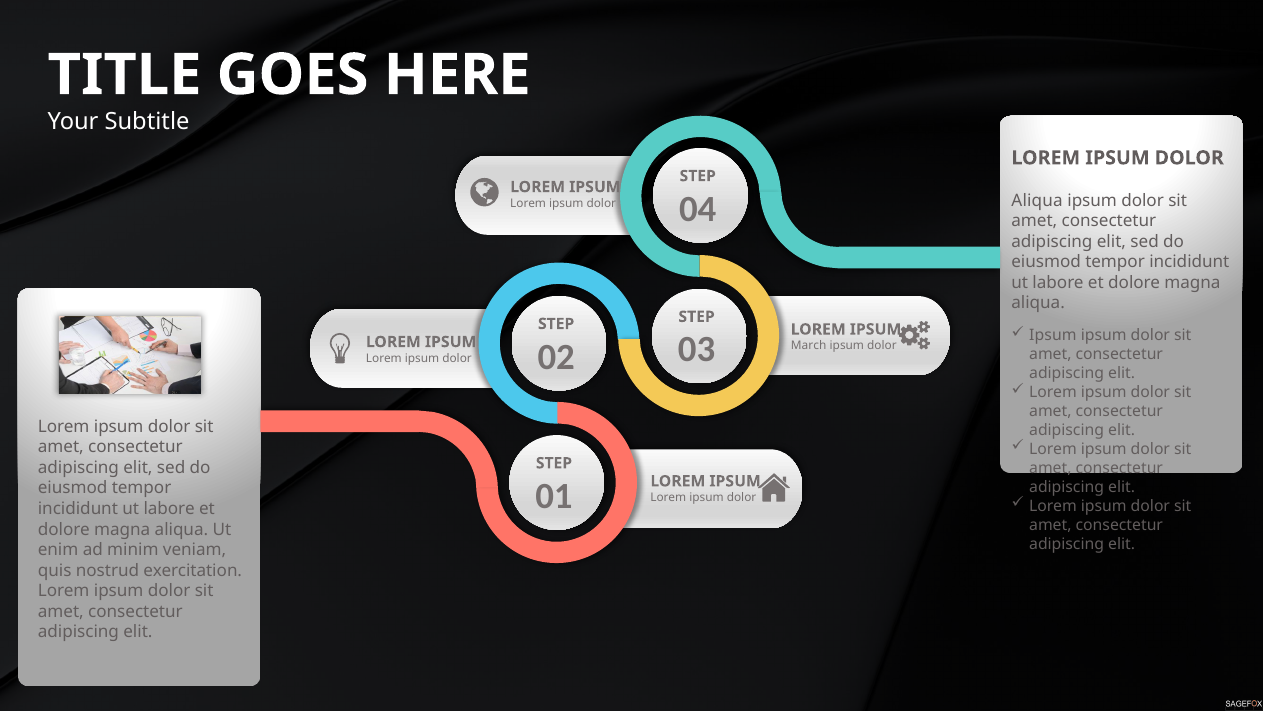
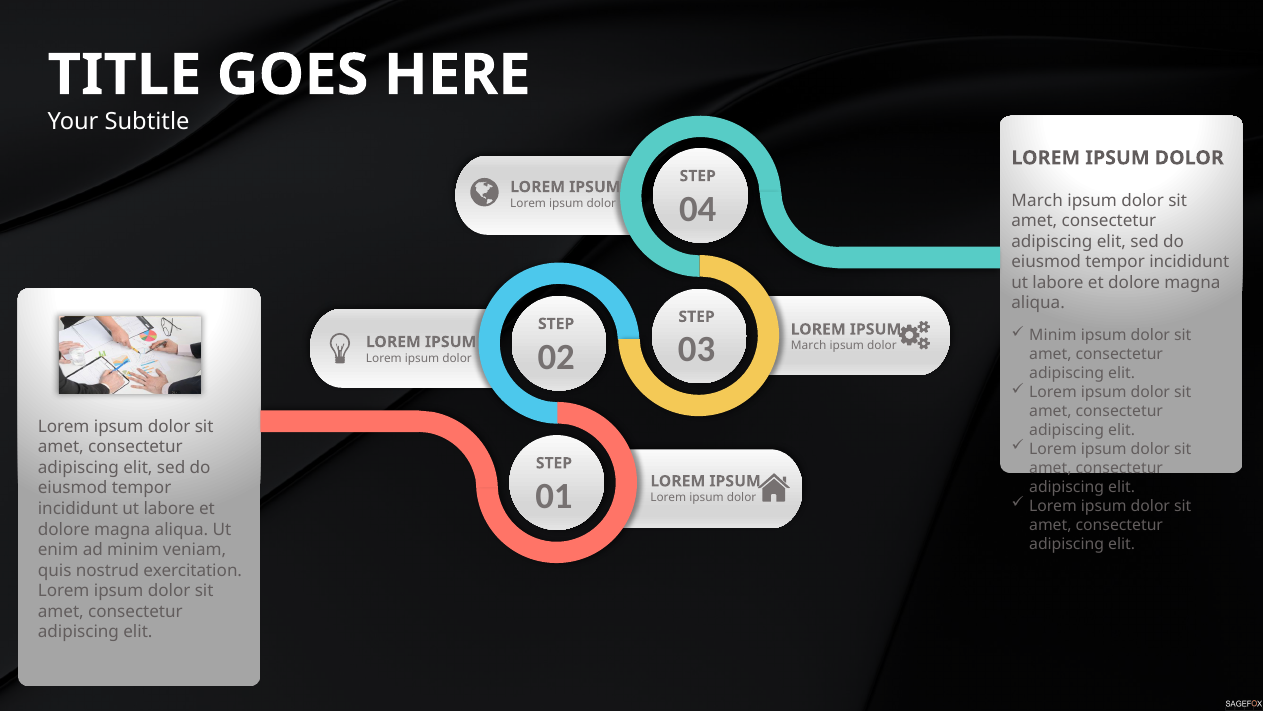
Aliqua: Aliqua -> March (1037, 200)
Ipsum: Ipsum -> Minim (1053, 335)
